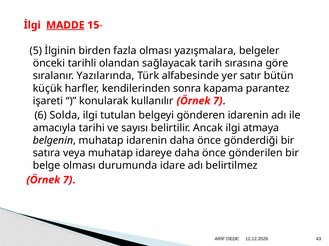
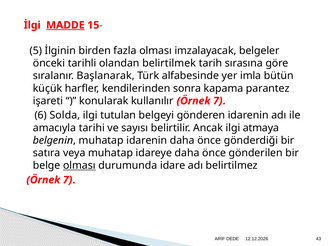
yazışmalara: yazışmalara -> imzalayacak (205, 51)
sağlayacak: sağlayacak -> belirtilmek (169, 63)
Yazılarında: Yazılarında -> Başlanarak (106, 76)
satır: satır -> imla (251, 76)
olması underline: none -> present (79, 166)
